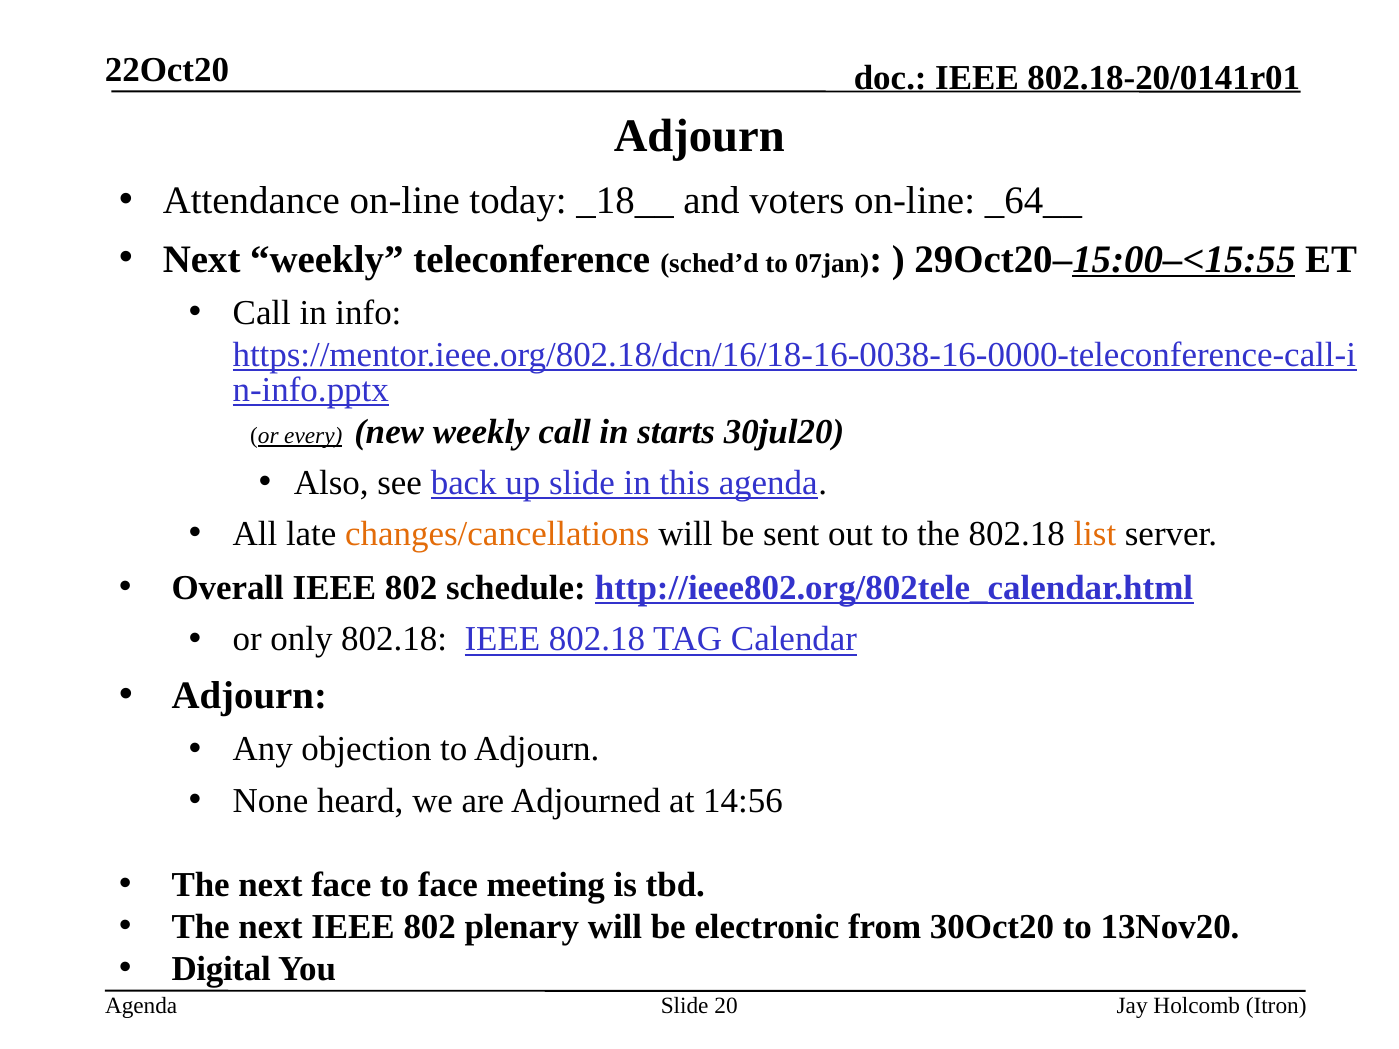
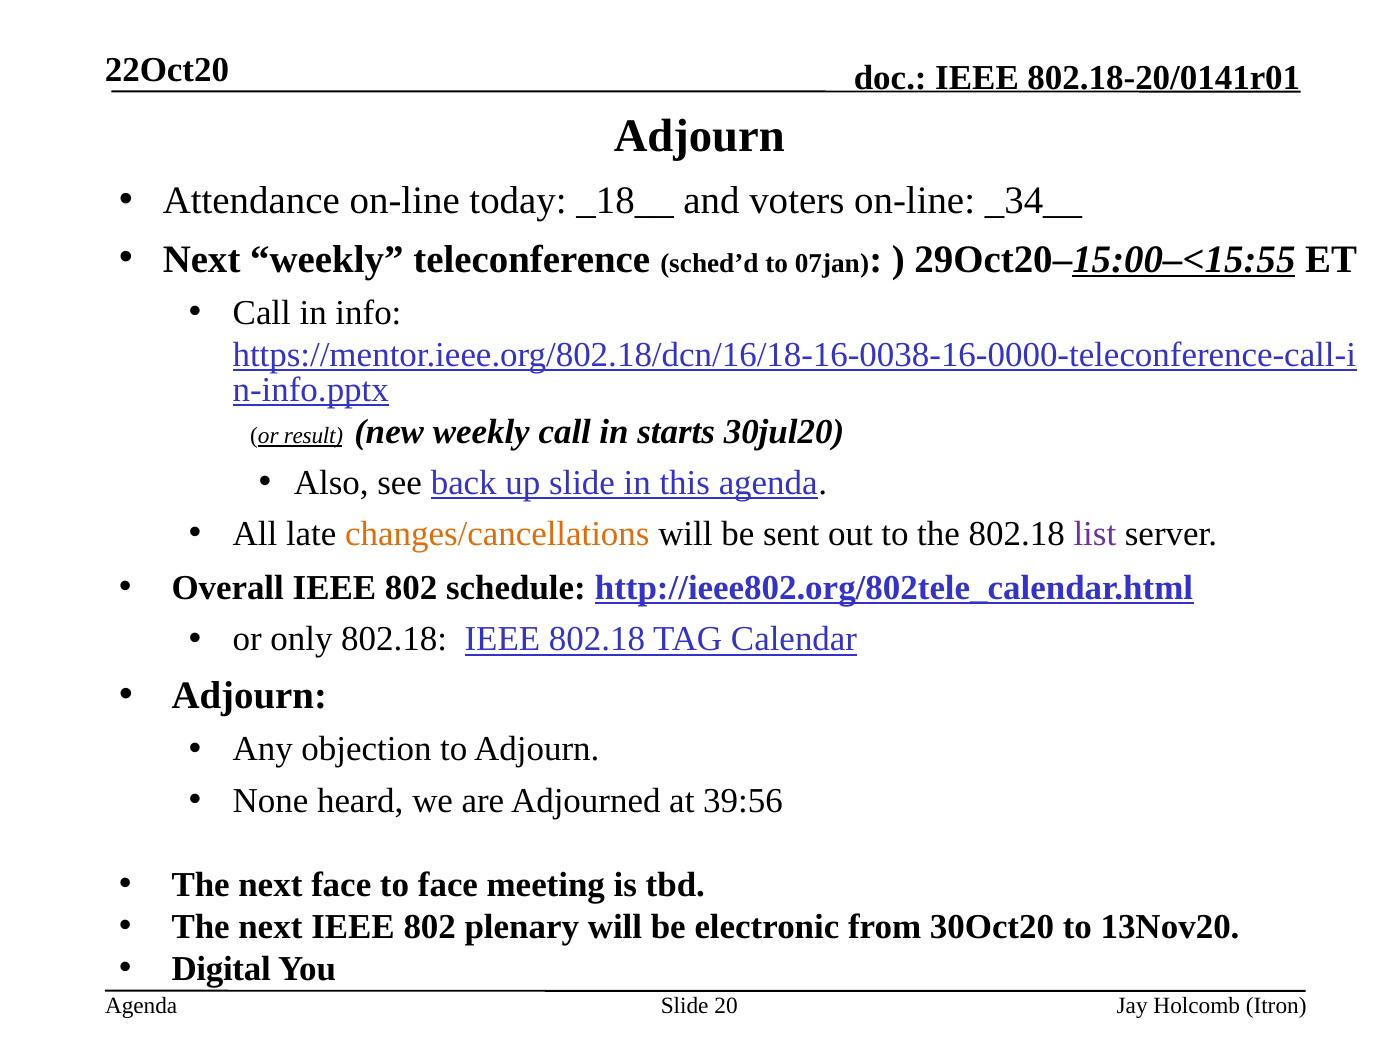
_64__: _64__ -> _34__ (1033, 201)
every: every -> result (313, 436)
list colour: orange -> purple (1095, 534)
14:56: 14:56 -> 39:56 (743, 801)
